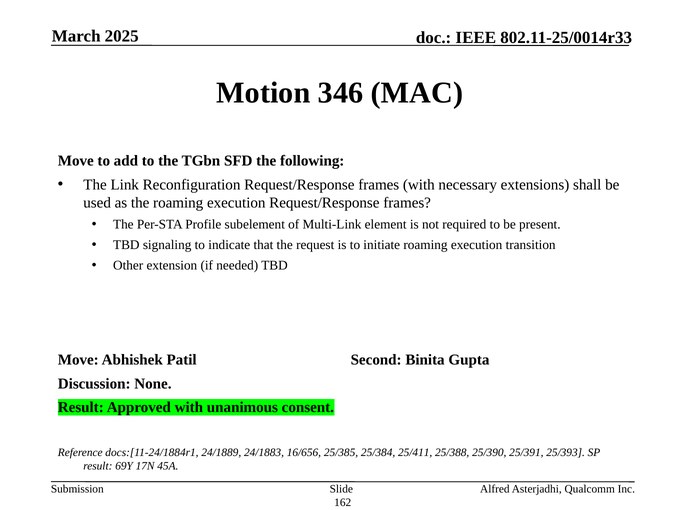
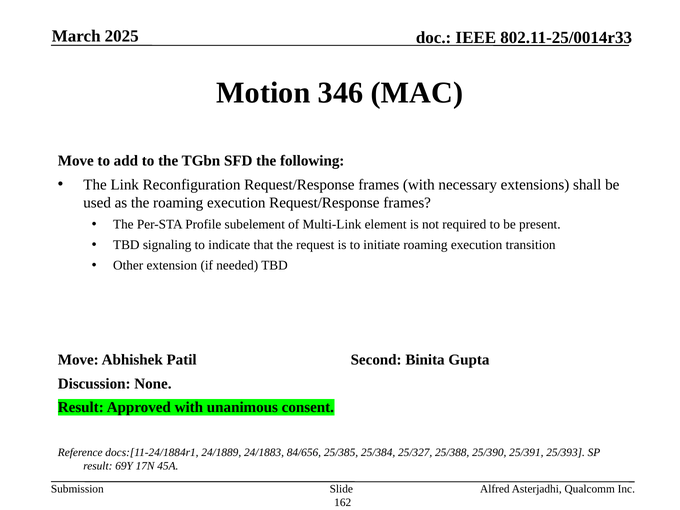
16/656: 16/656 -> 84/656 (304, 452)
25/411: 25/411 -> 25/327 (415, 452)
